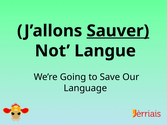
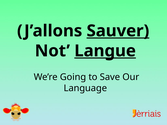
Langue underline: none -> present (105, 51)
